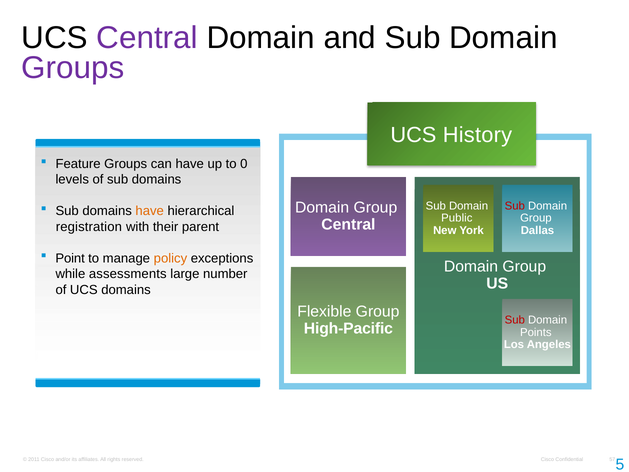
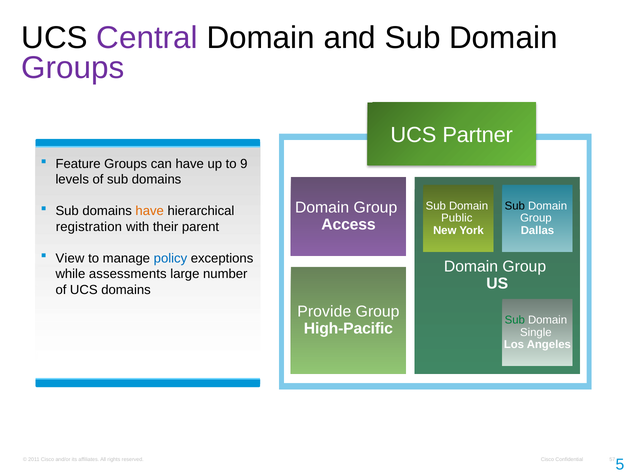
History: History -> Partner (478, 135)
0: 0 -> 9 (244, 164)
Sub colour: red -> black (515, 206)
Central: Central -> Access (348, 225)
Point: Point -> View (70, 258)
policy colour: orange -> blue (170, 258)
Flexible: Flexible -> Provide (324, 312)
Sub colour: red -> green (515, 320)
Points: Points -> Single (536, 332)
